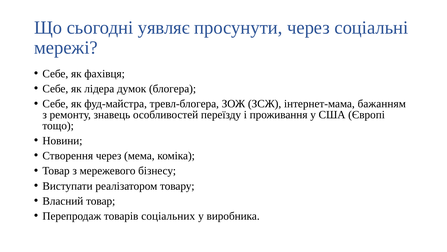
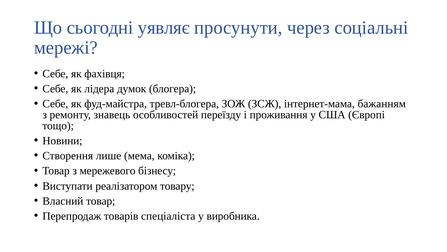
Створення через: через -> лише (109, 156)
соціальних: соціальних -> спеціаліста (168, 216)
